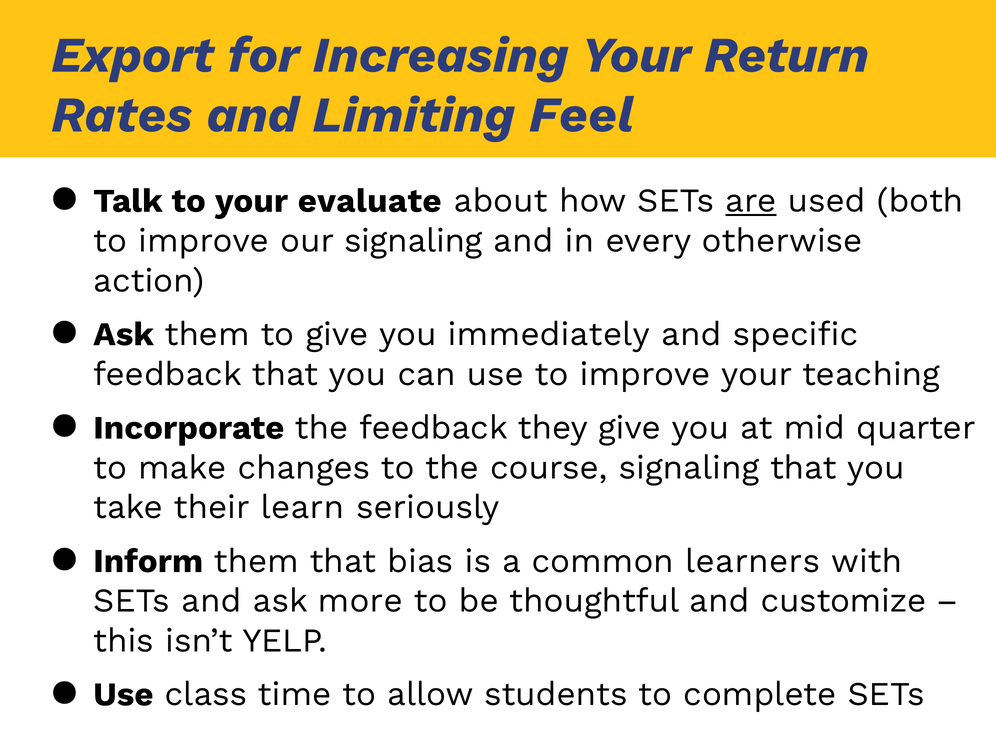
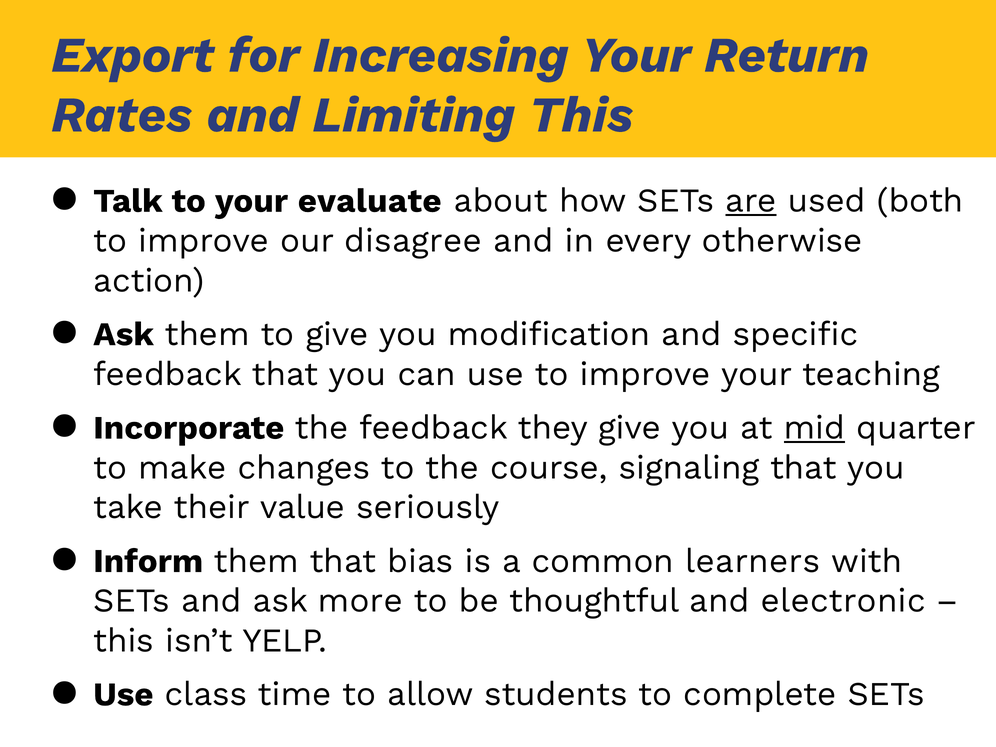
Limiting Feel: Feel -> This (581, 115)
our signaling: signaling -> disagree (413, 241)
immediately: immediately -> modification (549, 334)
mid underline: none -> present (814, 428)
learn: learn -> value (303, 507)
customize: customize -> electronic (843, 601)
